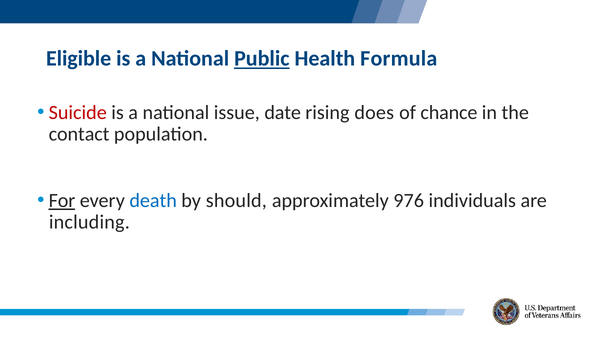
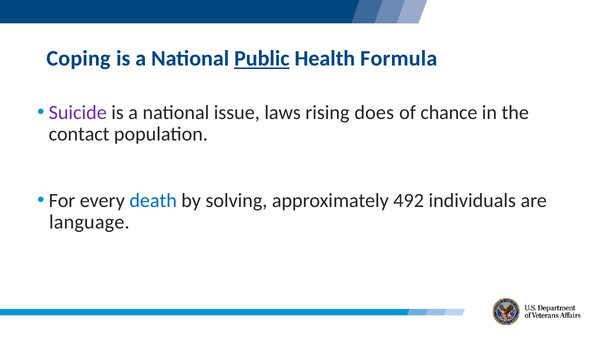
Eligible: Eligible -> Coping (78, 59)
Suicide colour: red -> purple (78, 112)
date: date -> laws (283, 112)
For underline: present -> none (62, 200)
should: should -> solving (236, 200)
976: 976 -> 492 (409, 200)
including: including -> language (89, 222)
